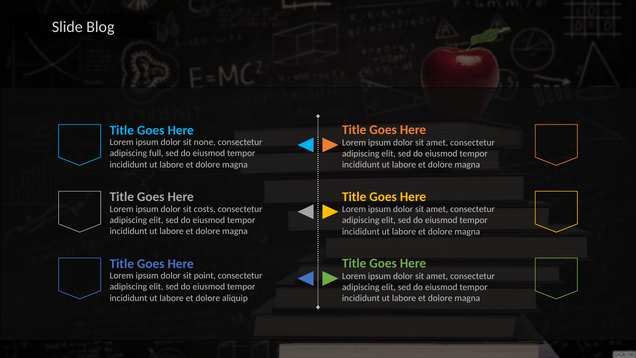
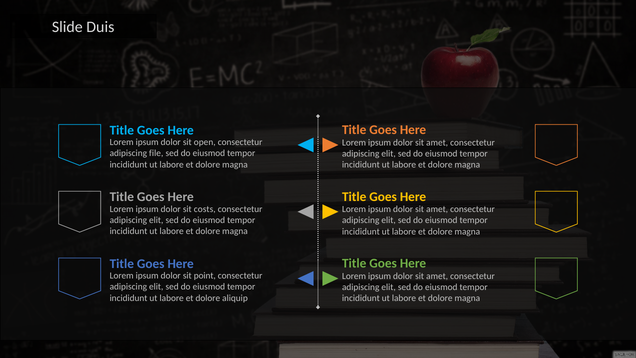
Blog: Blog -> Duis (100, 27)
none: none -> open (205, 142)
full: full -> file (156, 153)
